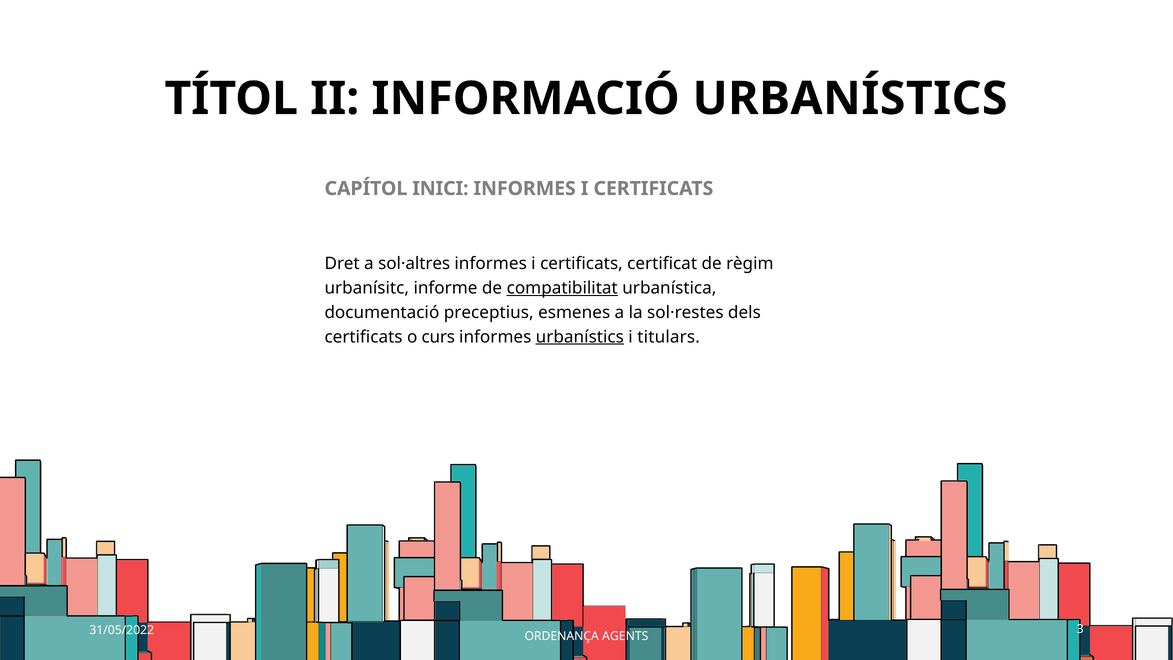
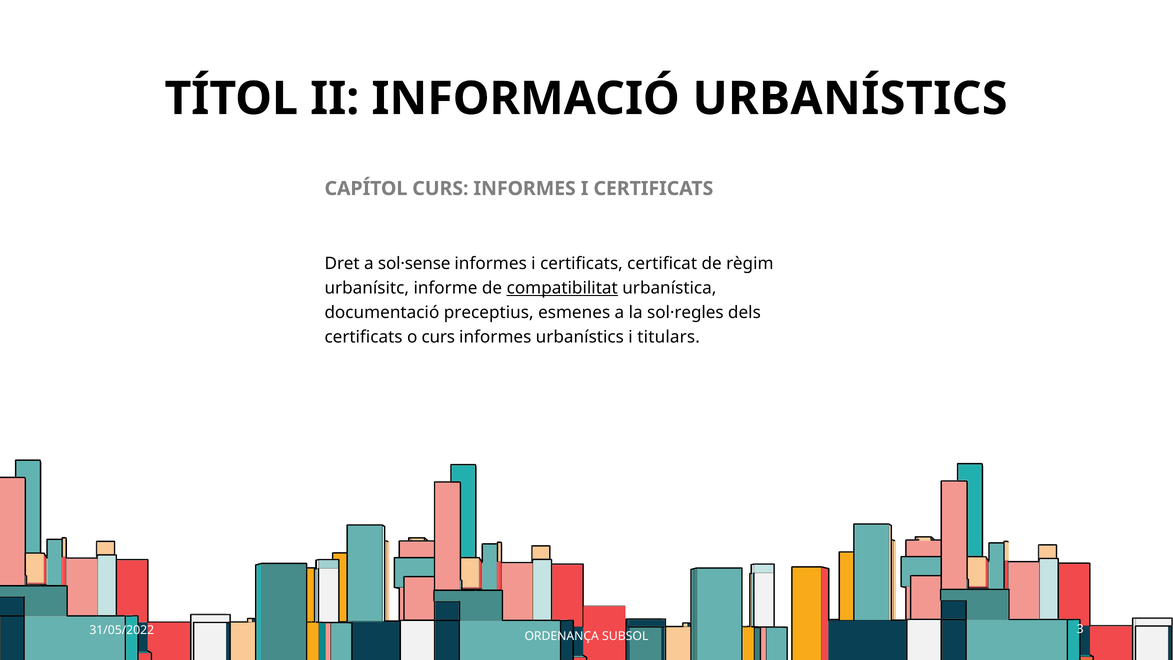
CAPÍTOL INICI: INICI -> CURS (440, 189)
sol·altres: sol·altres -> sol·sense (414, 263)
sol·restes: sol·restes -> sol·regles (685, 312)
urbanístics underline: present -> none (580, 337)
AGENTS: AGENTS -> SUBSOL (625, 636)
